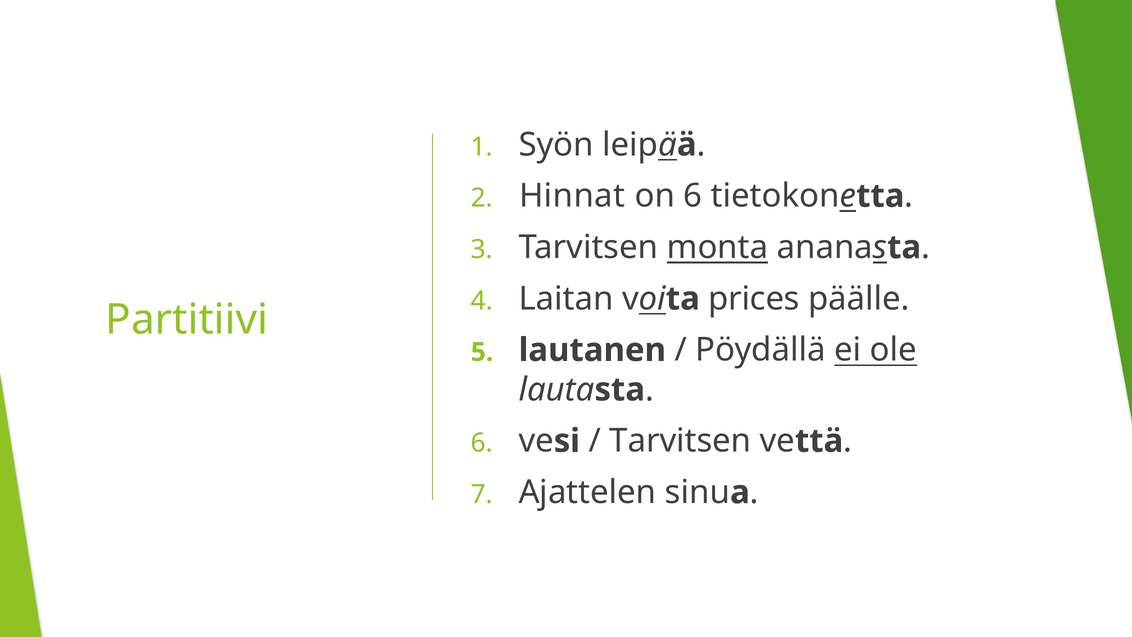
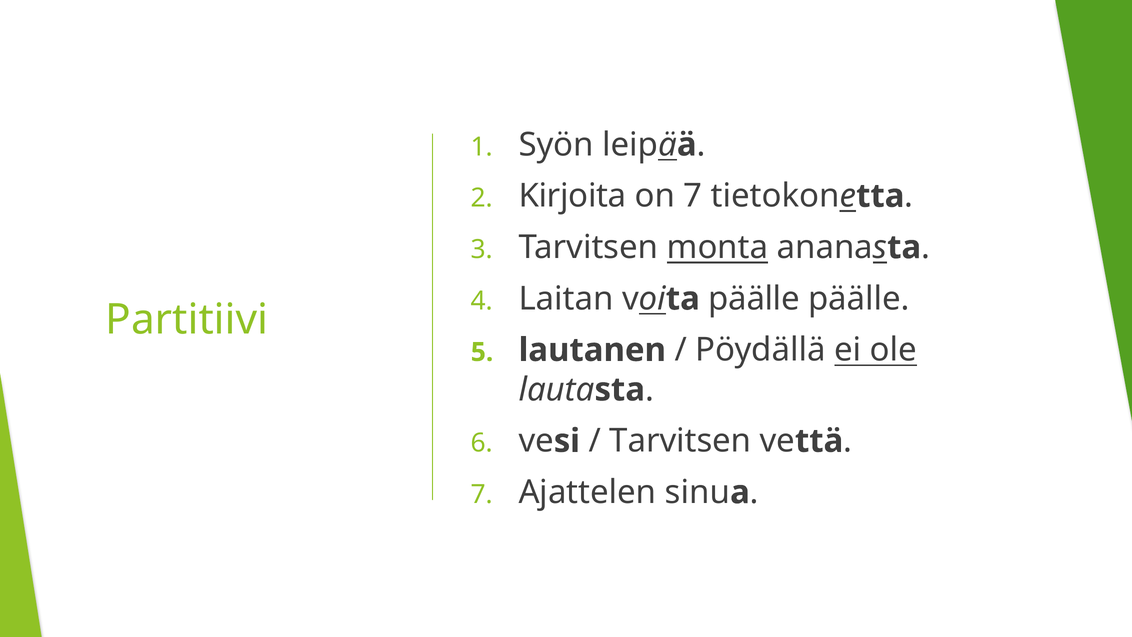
Hinnat: Hinnat -> Kirjoita (572, 196)
on 6: 6 -> 7 (693, 196)
prices: prices -> päälle (754, 299)
